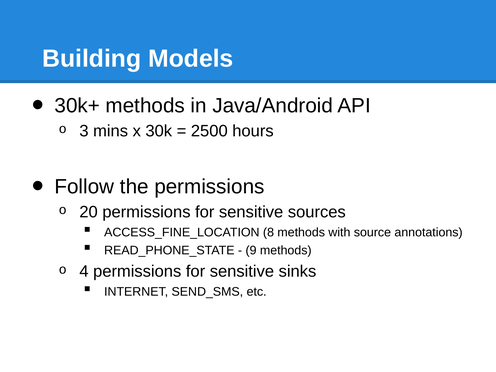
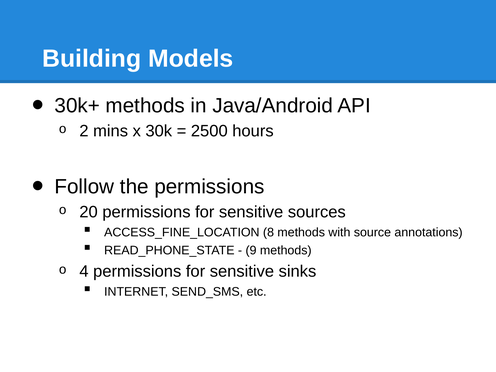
3: 3 -> 2 (84, 131)
